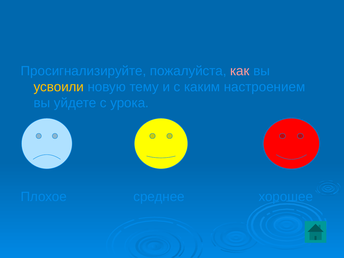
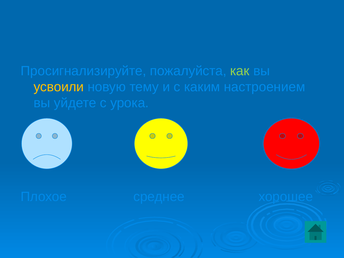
как colour: pink -> light green (240, 71)
